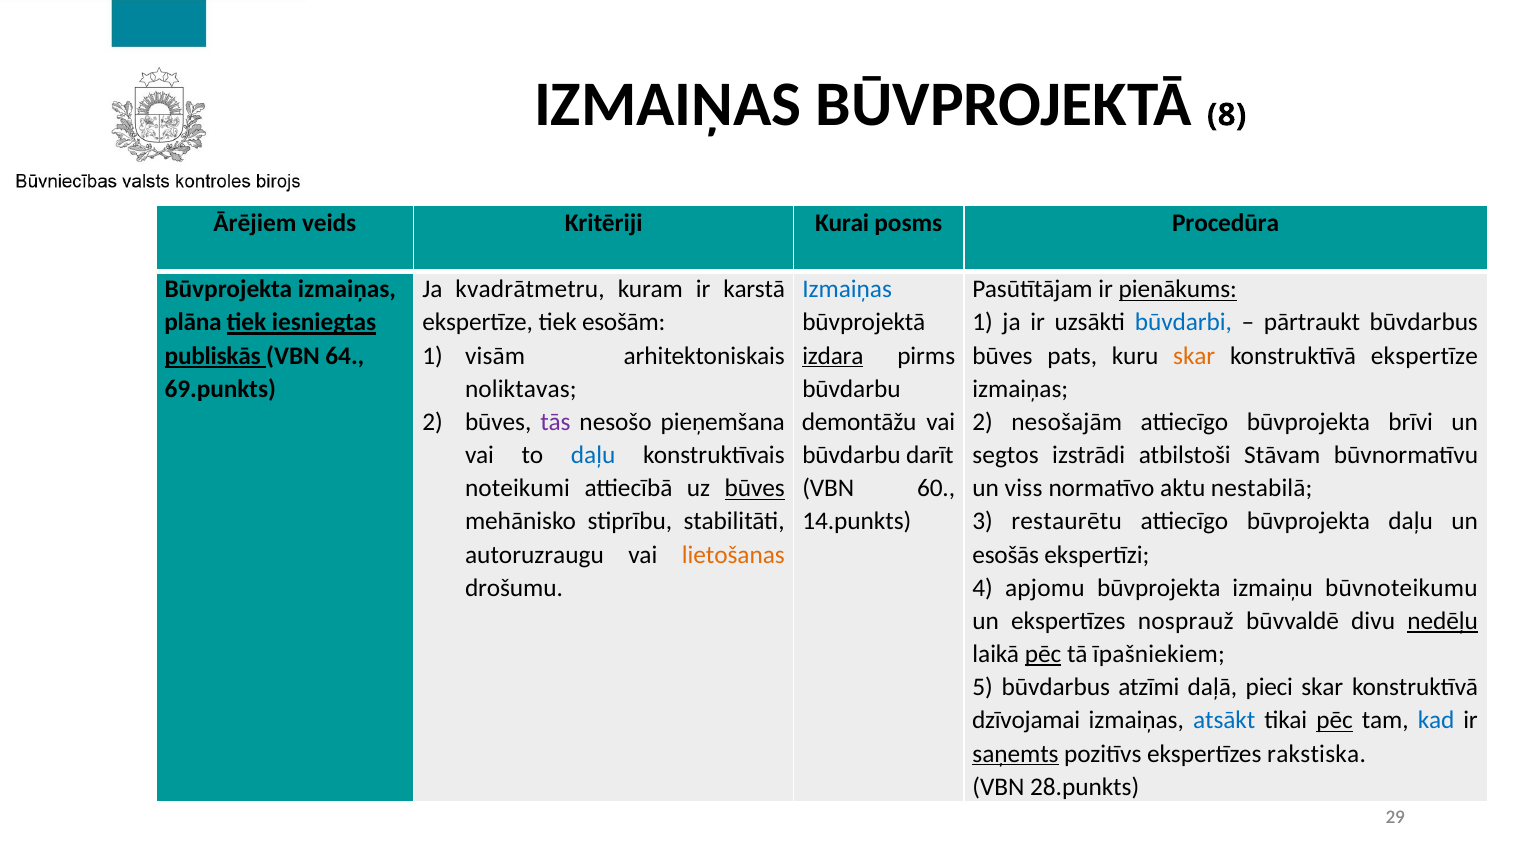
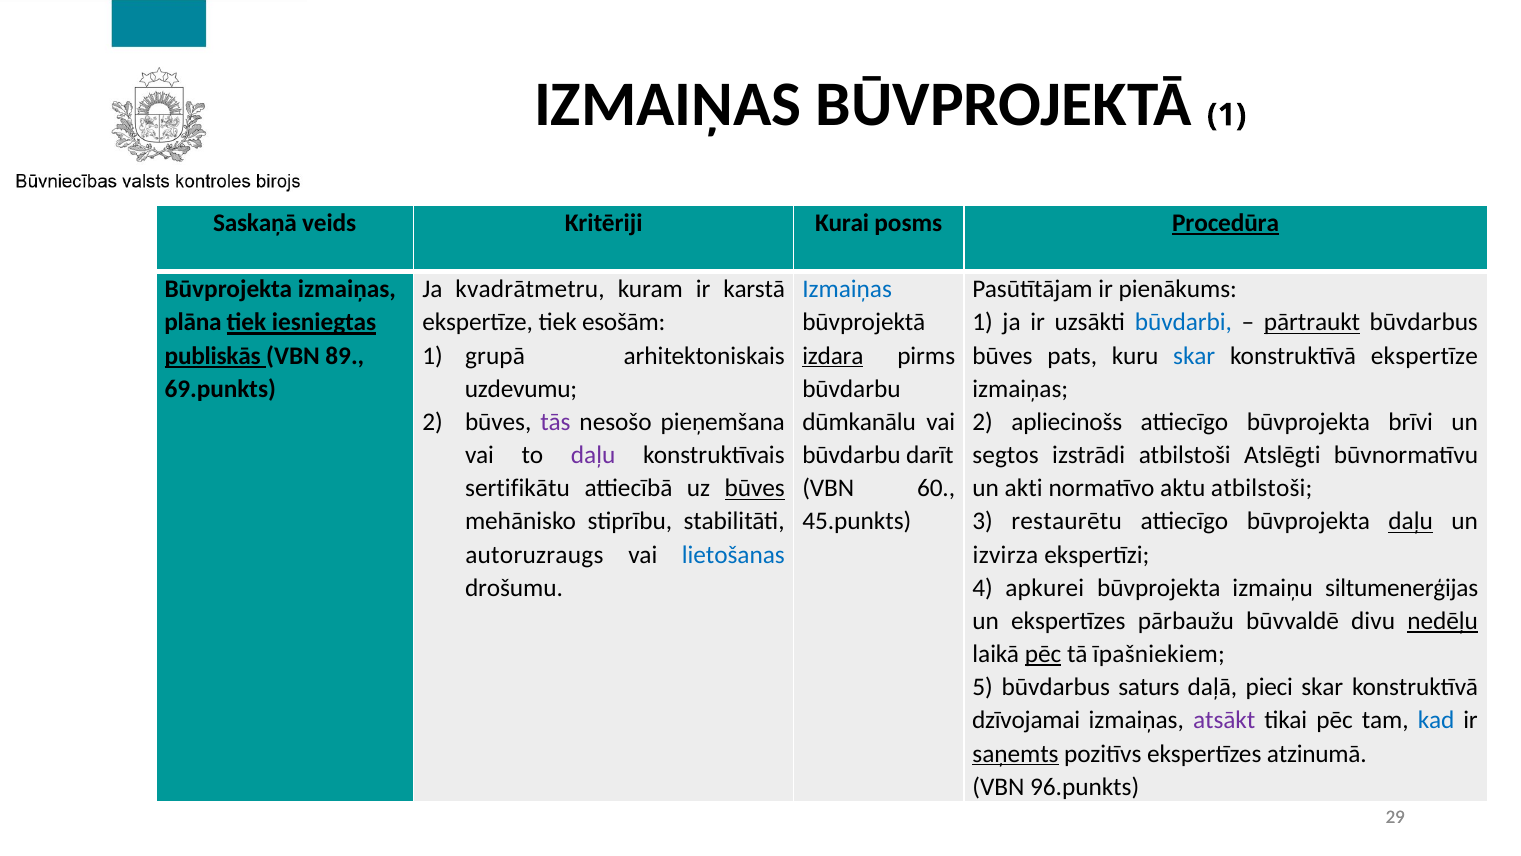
BŪVPROJEKTĀ 8: 8 -> 1 (1227, 115)
Ārējiem: Ārējiem -> Saskaņā (255, 223)
Procedūra underline: none -> present (1226, 223)
pienākums underline: present -> none (1178, 289)
pārtraukt underline: none -> present (1312, 322)
64: 64 -> 89 (345, 356)
visām: visām -> grupā (495, 356)
skar colour: orange -> blue (1194, 356)
noliktavas: noliktavas -> uzdevumu (521, 389)
demontāžu: demontāžu -> dūmkanālu (859, 422)
nesošajām: nesošajām -> apliecinošs (1067, 422)
daļu colour: blue -> purple (593, 455)
Stāvam: Stāvam -> Atslēgti (1282, 455)
noteikumi: noteikumi -> sertifikātu (517, 488)
viss: viss -> akti (1024, 488)
aktu nestabilā: nestabilā -> atbilstoši (1262, 488)
14.punkts: 14.punkts -> 45.punkts (857, 521)
daļu underline: none -> present (1411, 521)
autoruzraugu: autoruzraugu -> autoruzraugs (534, 554)
lietošanas colour: orange -> blue (733, 554)
esošās: esošās -> izvirza (1005, 554)
apjomu: apjomu -> apkurei (1045, 588)
būvnoteikumu: būvnoteikumu -> siltumenerģijas (1402, 588)
nosprauž: nosprauž -> pārbaužu (1186, 621)
atzīmi: atzīmi -> saturs (1149, 687)
atsākt colour: blue -> purple (1224, 720)
pēc underline: present -> none (1335, 720)
rakstiska: rakstiska -> atzinumā (1317, 753)
28.punkts: 28.punkts -> 96.punkts (1085, 786)
